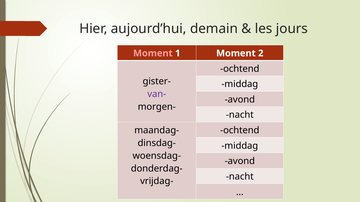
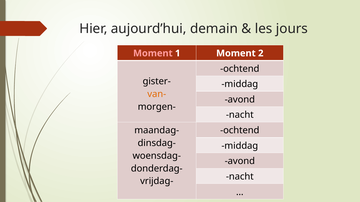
van- colour: purple -> orange (157, 94)
